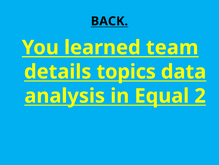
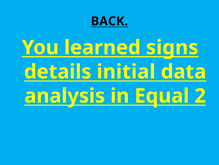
team: team -> signs (172, 47)
topics: topics -> initial (126, 71)
